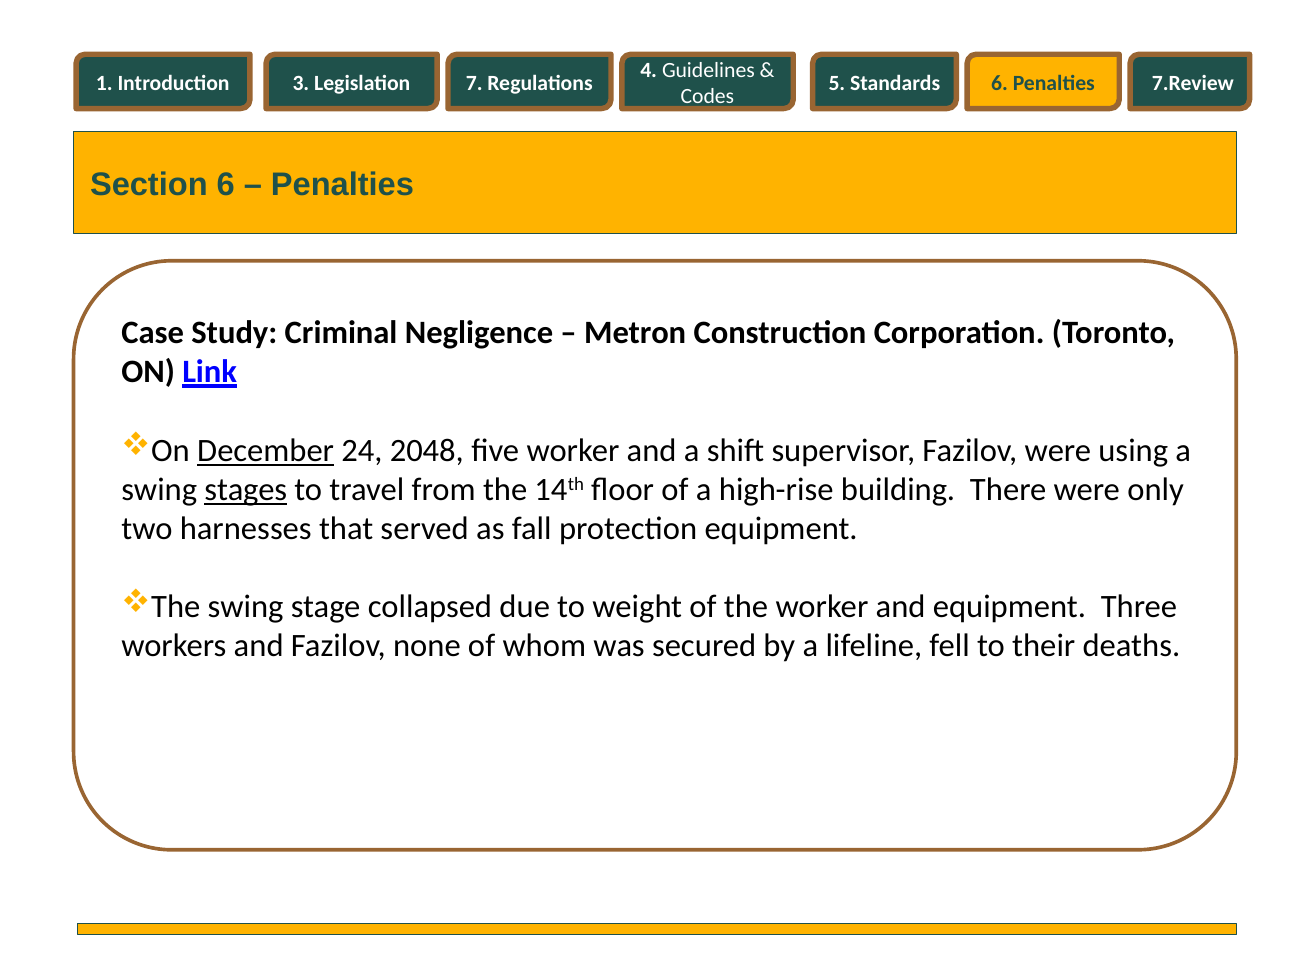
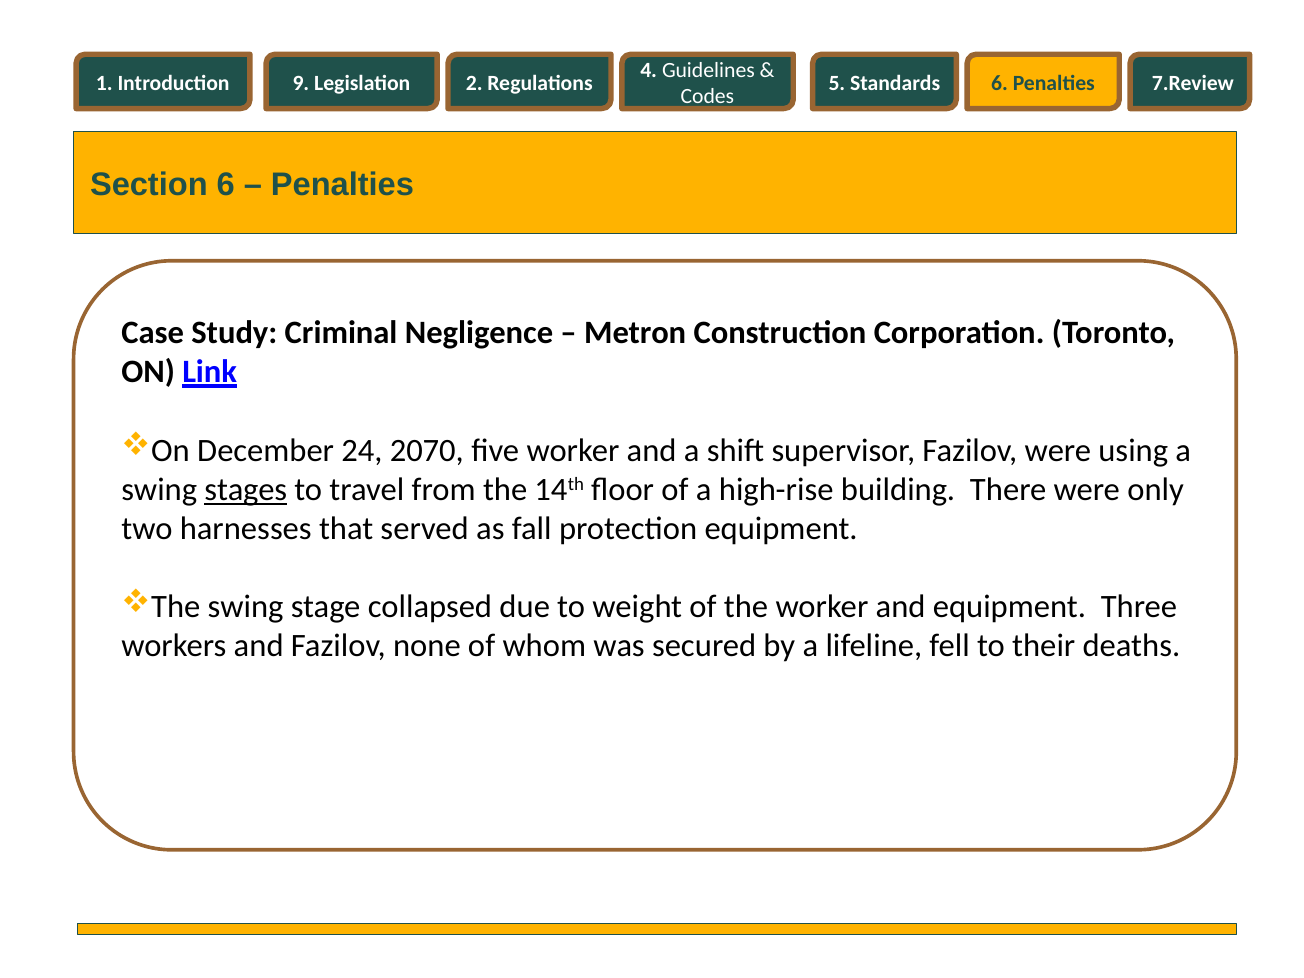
3: 3 -> 9 (301, 83)
7: 7 -> 2 (474, 83)
December underline: present -> none (266, 451)
2048: 2048 -> 2070 (427, 451)
